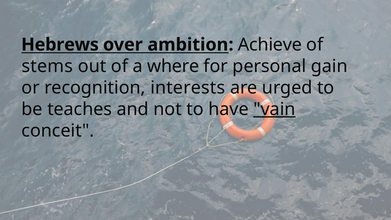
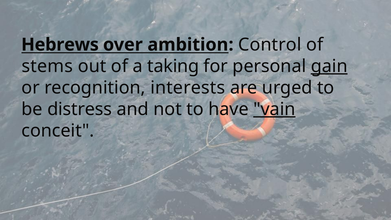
Achieve: Achieve -> Control (270, 45)
where: where -> taking (173, 66)
gain underline: none -> present (329, 66)
teaches: teaches -> distress (80, 109)
